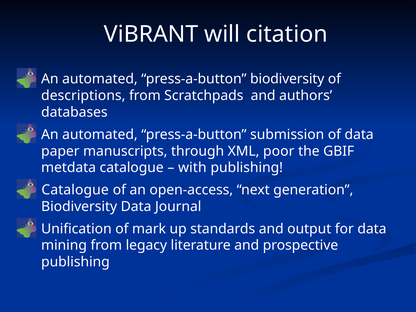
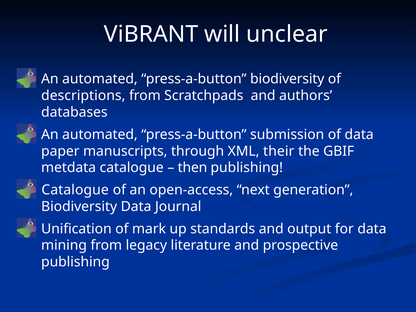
citation: citation -> unclear (287, 34)
poor: poor -> their (279, 151)
with: with -> then (192, 168)
